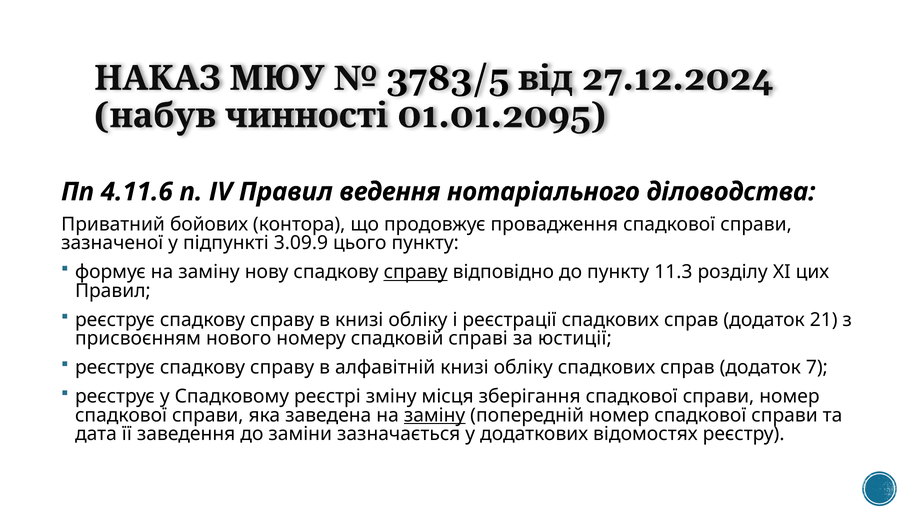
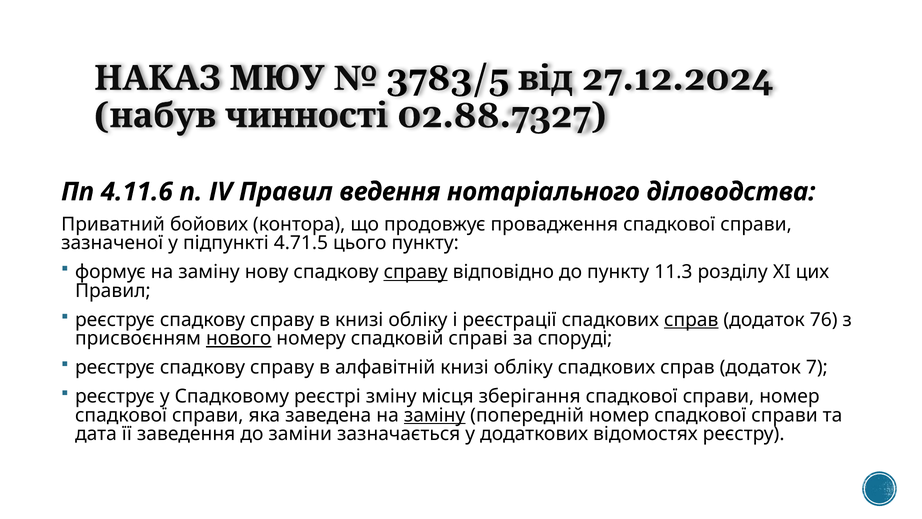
01.01.2095: 01.01.2095 -> 02.88.7327 (502, 116)
3.09.9: 3.09.9 -> 4.71.5 (301, 243)
справ underline: none -> present (691, 320)
21: 21 -> 76 (824, 320)
нового underline: none -> present (239, 338)
юстиції: юстиції -> споруді (575, 338)
